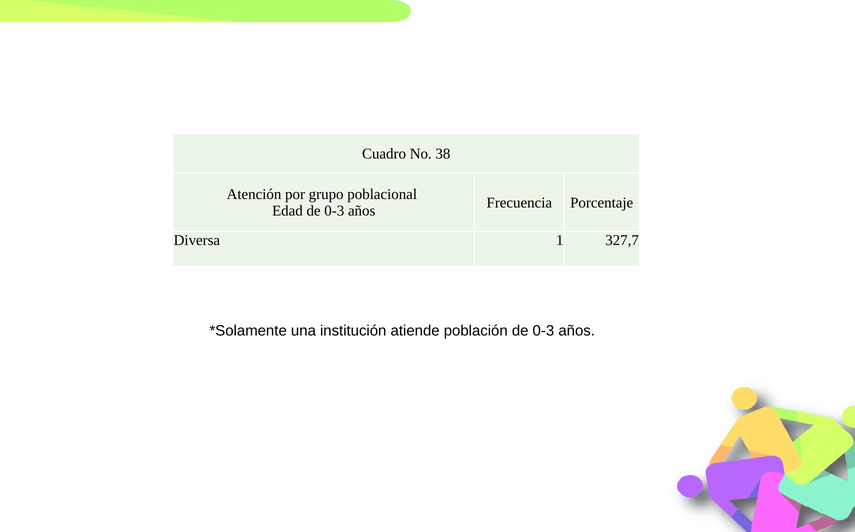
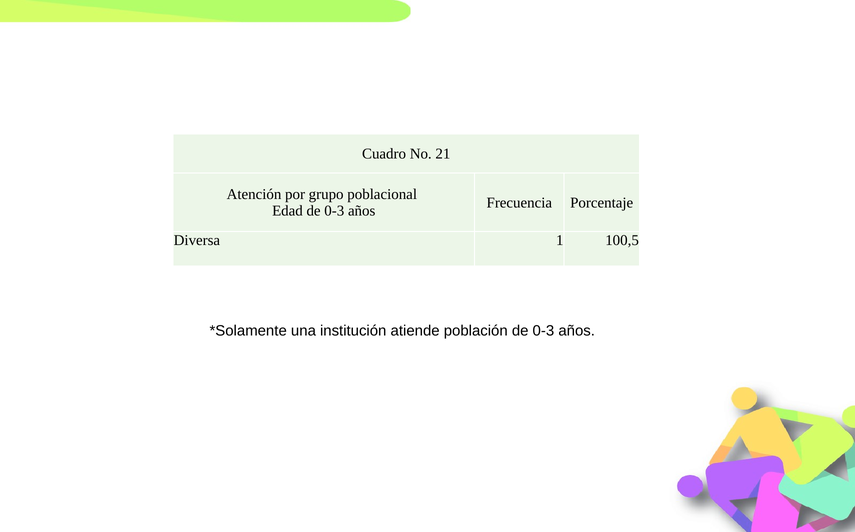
38: 38 -> 21 (443, 154)
327,7: 327,7 -> 100,5 (622, 241)
